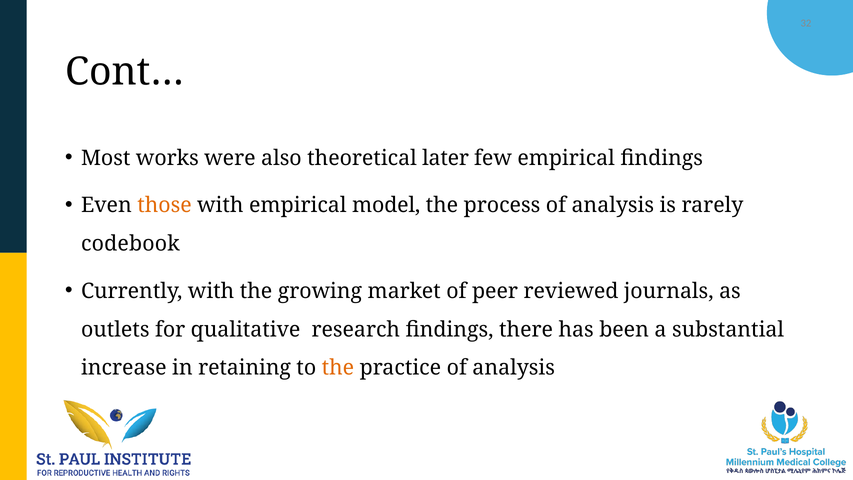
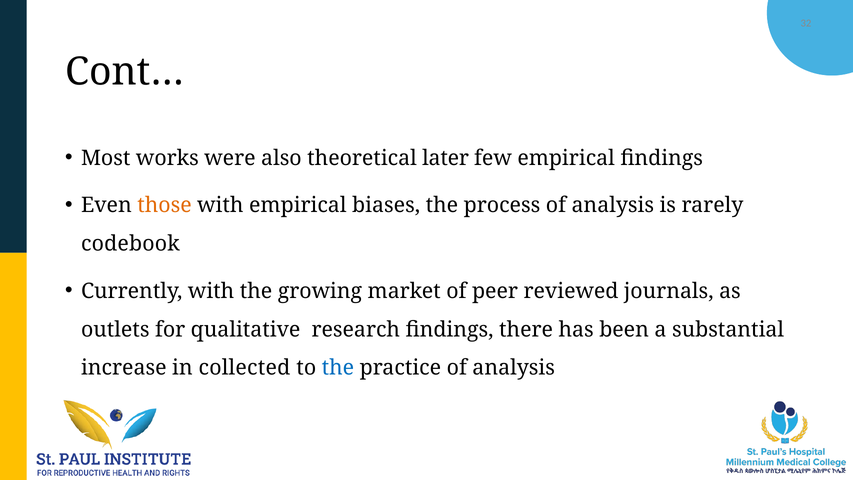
model: model -> biases (386, 205)
retaining: retaining -> collected (244, 368)
the colour: orange -> blue (338, 368)
